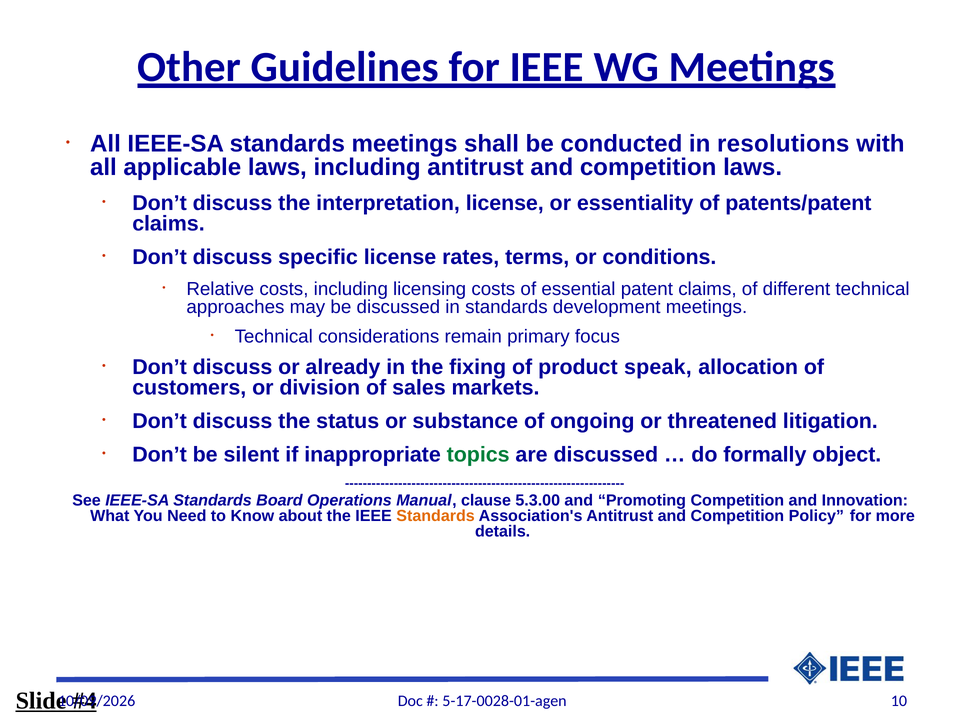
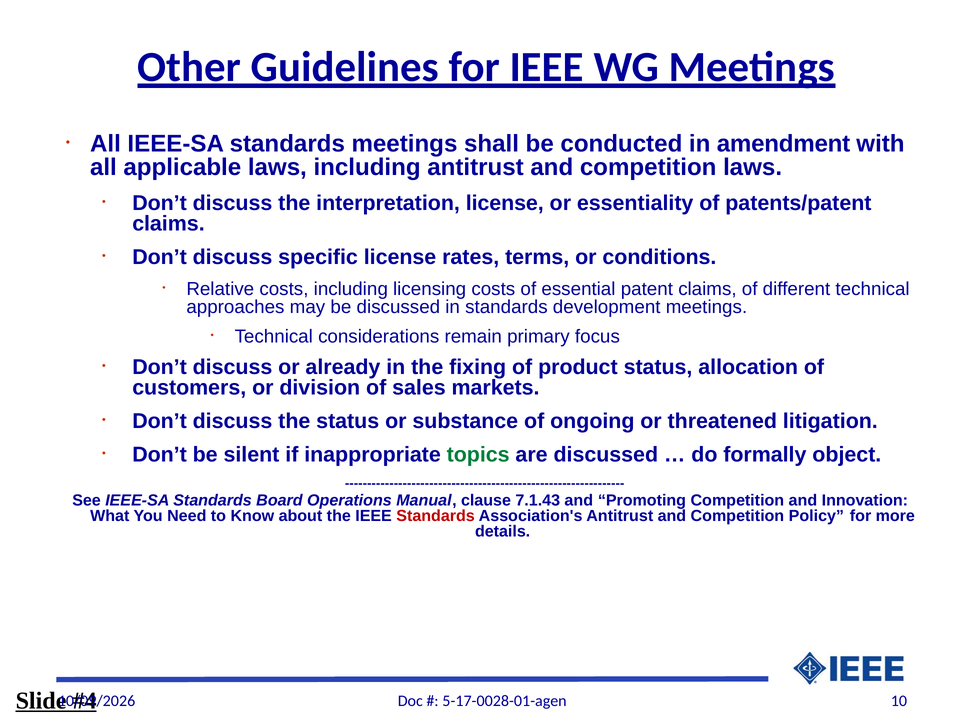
resolutions: resolutions -> amendment (784, 144)
product speak: speak -> status (658, 367)
5.3.00: 5.3.00 -> 7.1.43 (538, 500)
Standards colour: orange -> red (436, 516)
